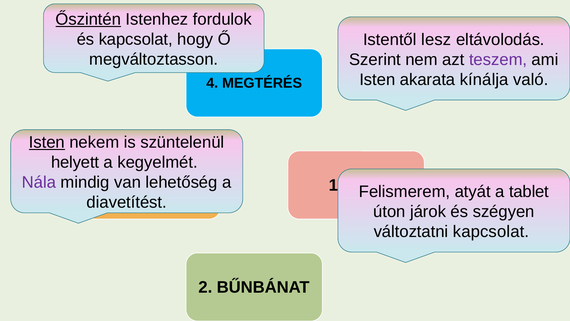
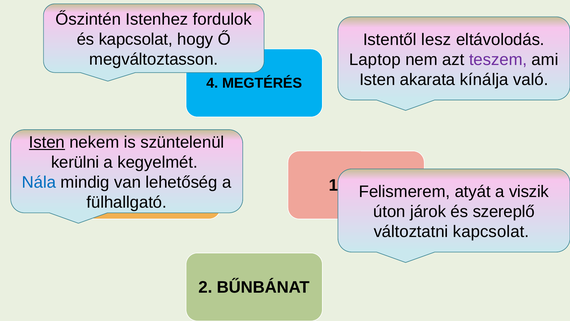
Őszintén underline: present -> none (88, 19)
Szerint: Szerint -> Laptop (375, 59)
helyett: helyett -> kerülni (75, 162)
Nála colour: purple -> blue (39, 182)
tablet: tablet -> viszik (529, 191)
diavetítést: diavetítést -> fülhallgató (127, 202)
szégyen: szégyen -> szereplő (504, 211)
